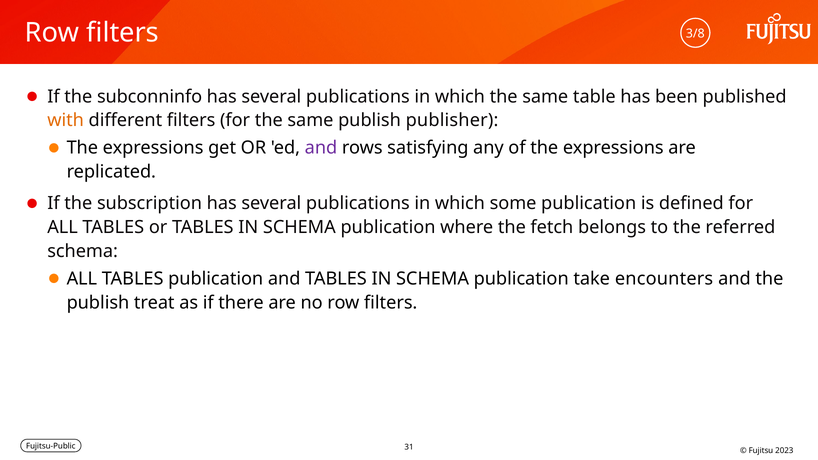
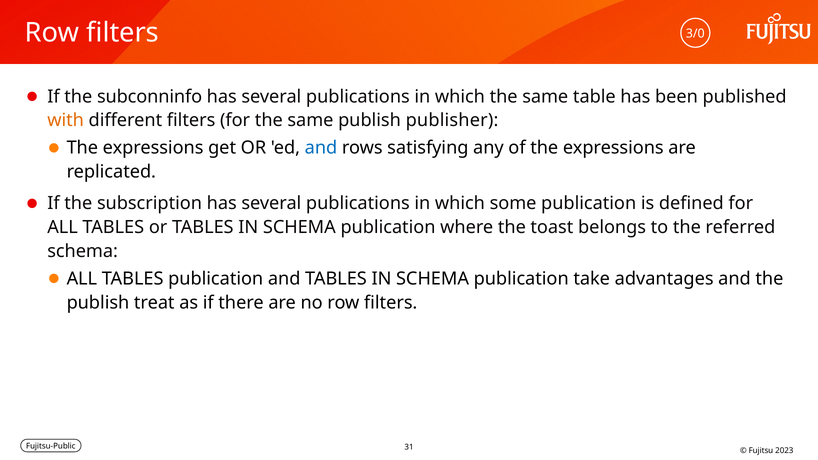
3/8: 3/8 -> 3/0 (695, 34)
and colour: purple -> blue (321, 148)
fetch: fetch -> toast (552, 227)
encounters: encounters -> advantages (664, 279)
